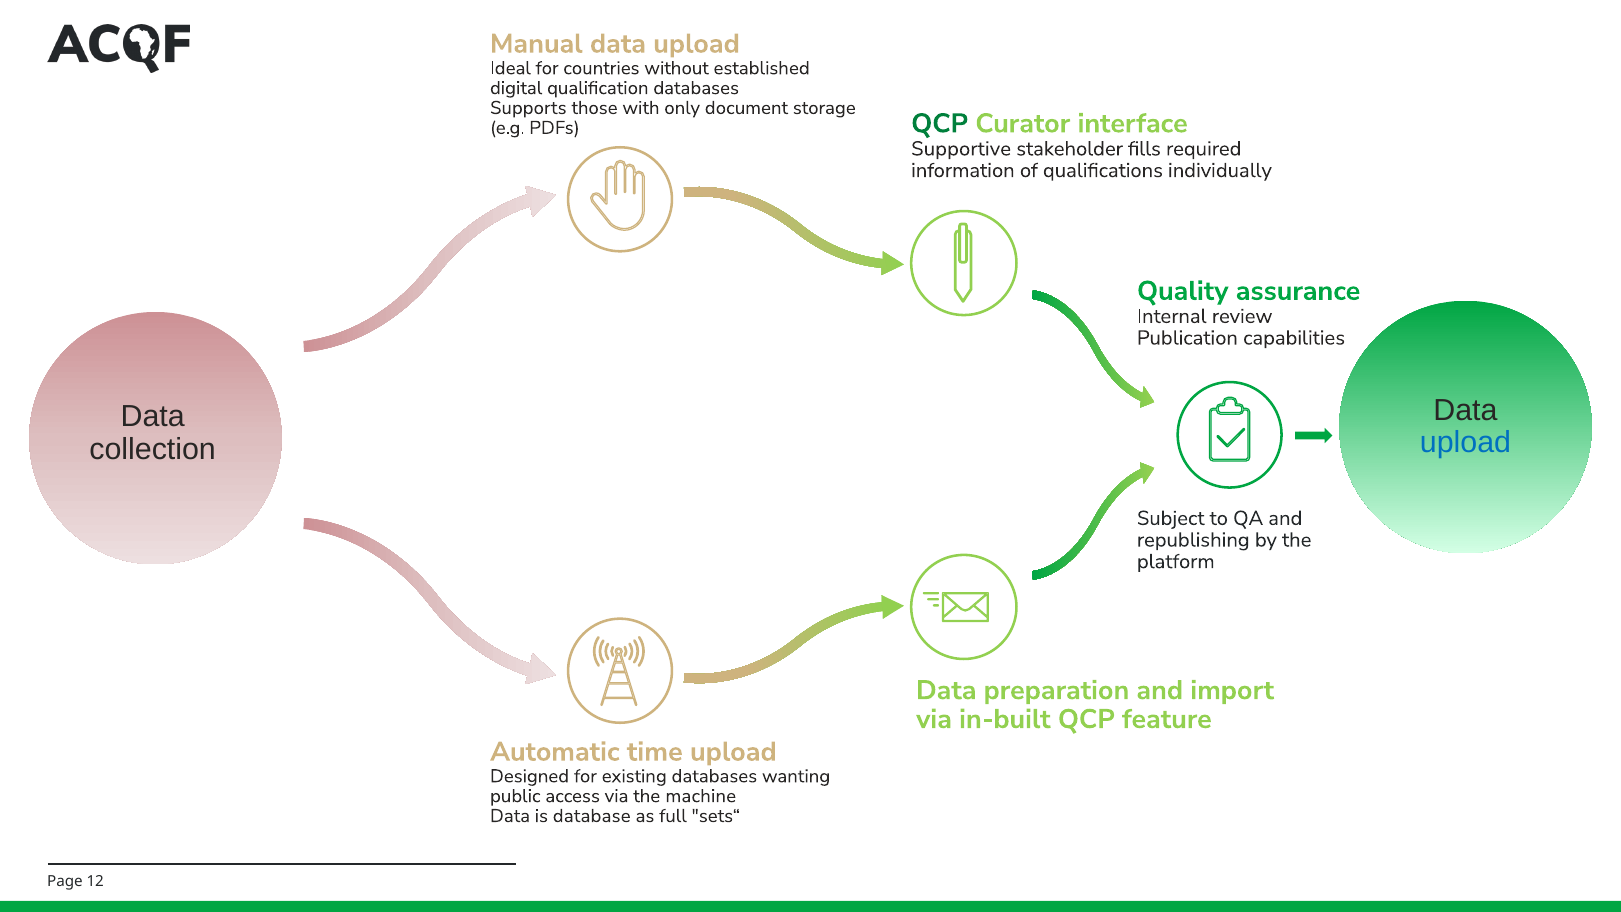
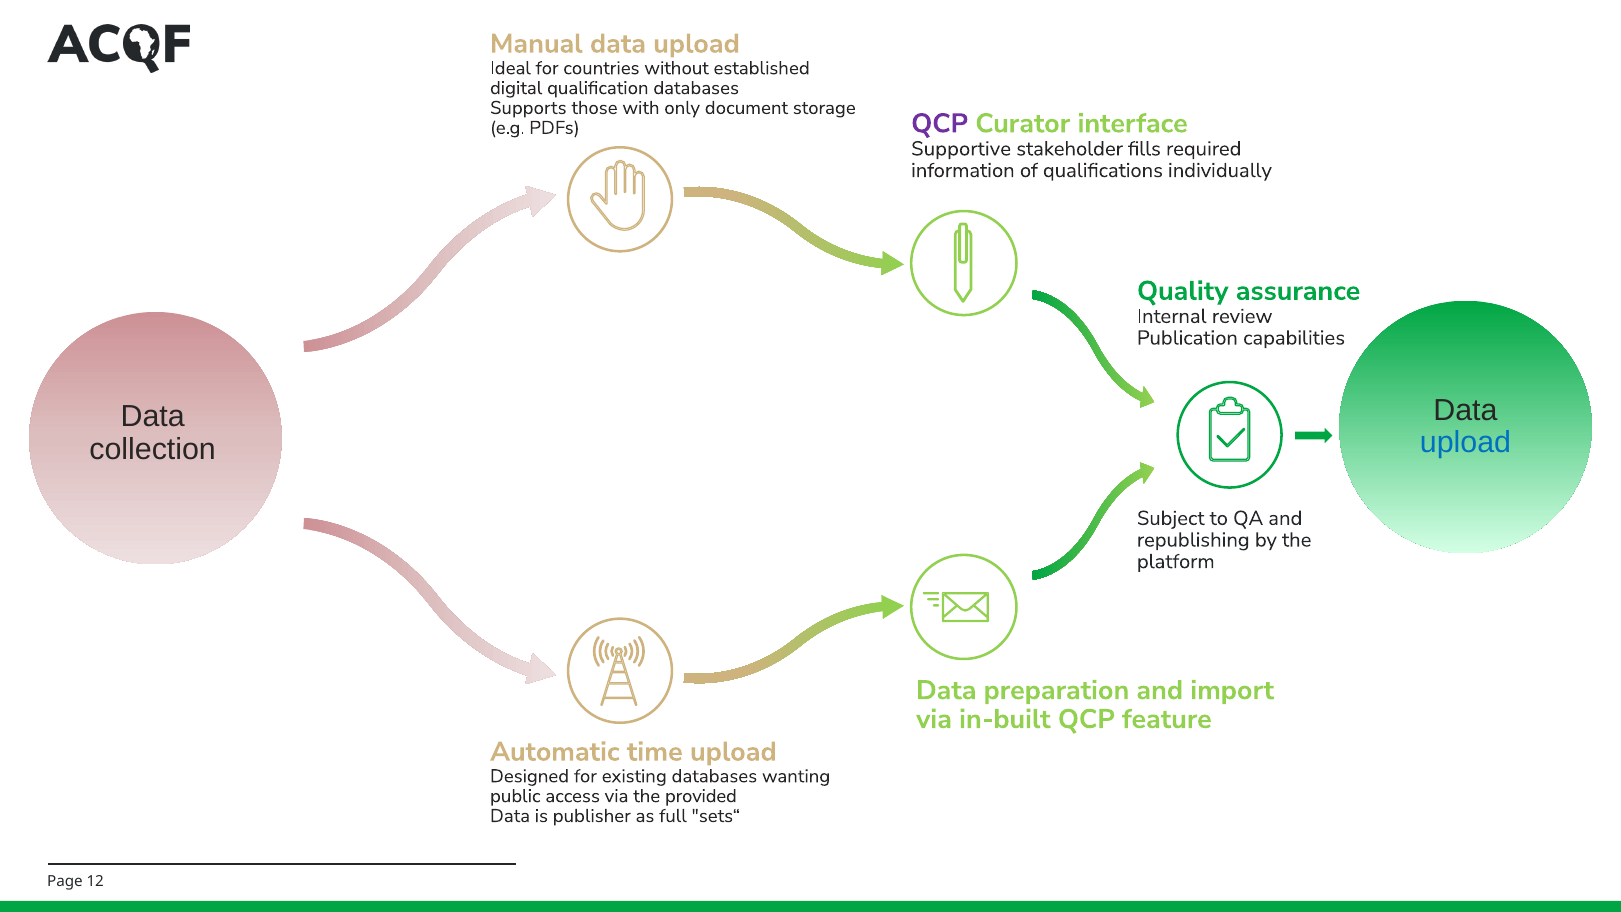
QCP colour: green -> purple (940, 123)
machine: machine -> provided (701, 796)
database: database -> publisher (592, 816)
